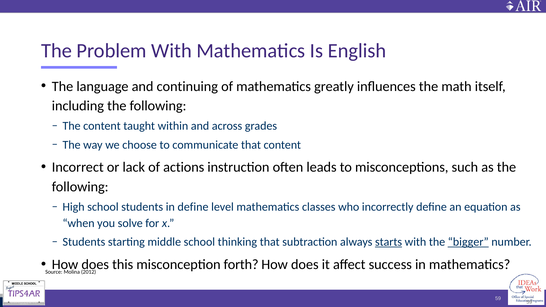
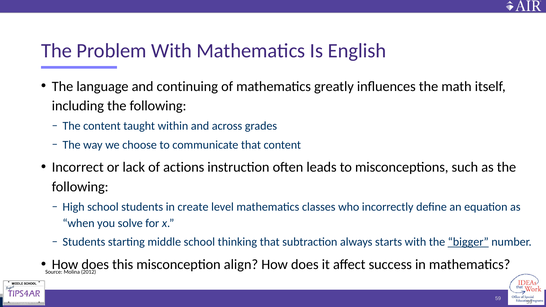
in define: define -> create (193, 207)
starts underline: present -> none (389, 242)
forth: forth -> align (241, 265)
